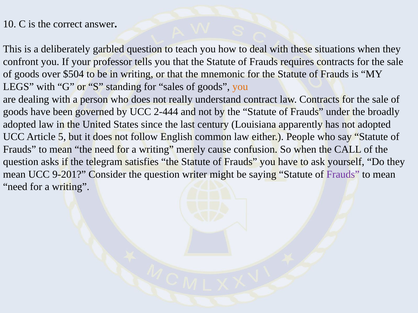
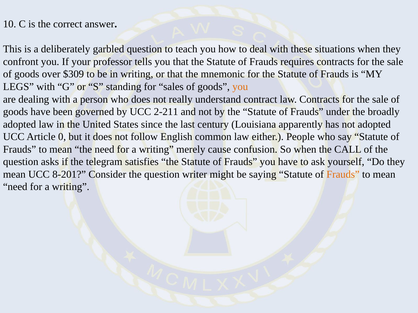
$504: $504 -> $309 (74, 74)
2-444: 2-444 -> 2-211 (166, 112)
5: 5 -> 0 (62, 137)
9-201: 9-201 -> 8-201 (69, 175)
Frauds colour: purple -> orange (343, 175)
